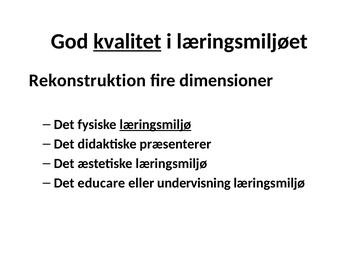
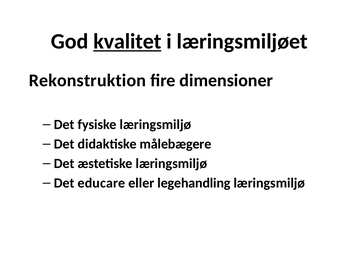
læringsmiljø underline: present -> none (155, 125)
præsenterer: præsenterer -> målebægere (176, 144)
undervisning: undervisning -> legehandling (194, 183)
